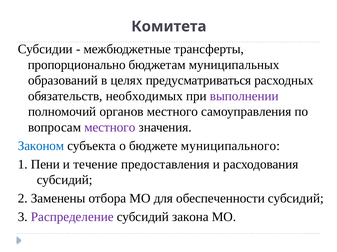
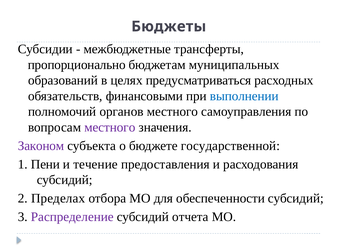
Комитета: Комитета -> Бюджеты (169, 27)
необходимых: необходимых -> финансовыми (144, 96)
выполнении colour: purple -> blue (244, 96)
Законом colour: blue -> purple (41, 146)
муниципального: муниципального -> государственной (230, 146)
Заменены: Заменены -> Пределах (58, 199)
закона: закона -> отчета (190, 217)
